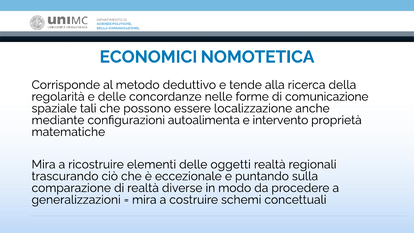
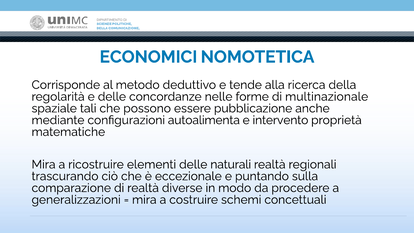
comunicazione: comunicazione -> multinazionale (327, 97)
localizzazione: localizzazione -> pubblicazione (253, 108)
oggetti: oggetti -> naturali (231, 164)
